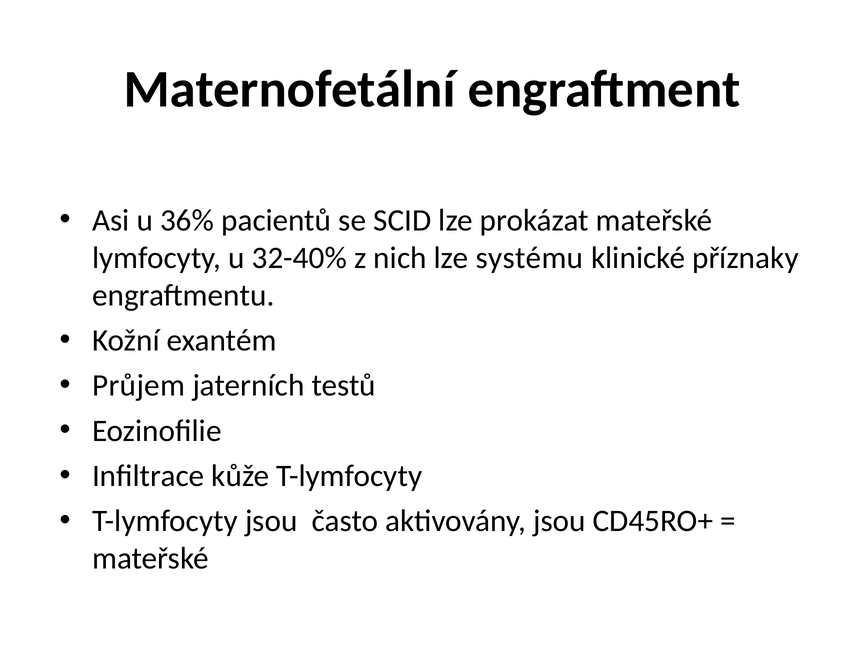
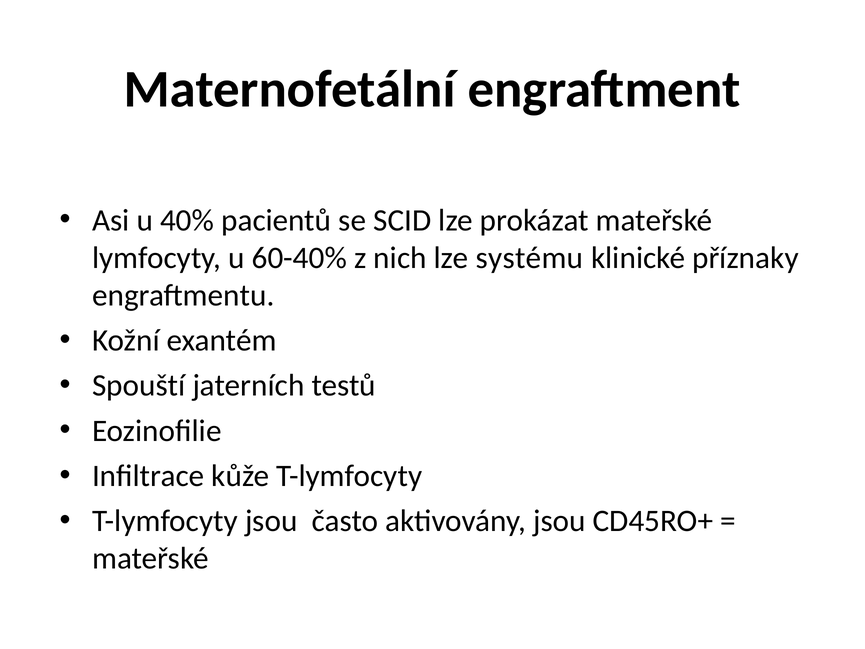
36%: 36% -> 40% (187, 220)
32-40%: 32-40% -> 60-40% (299, 258)
Průjem: Průjem -> Spouští (139, 385)
